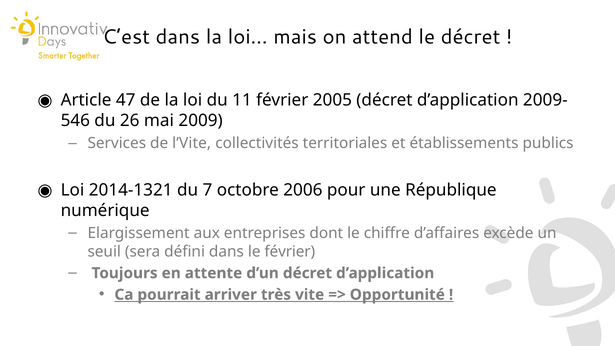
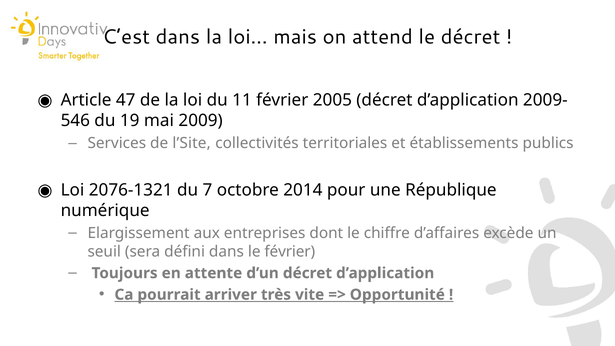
26: 26 -> 19 (130, 121)
l’Vite: l’Vite -> l’Site (192, 143)
2014-1321: 2014-1321 -> 2076-1321 (131, 190)
2006: 2006 -> 2014 (303, 190)
